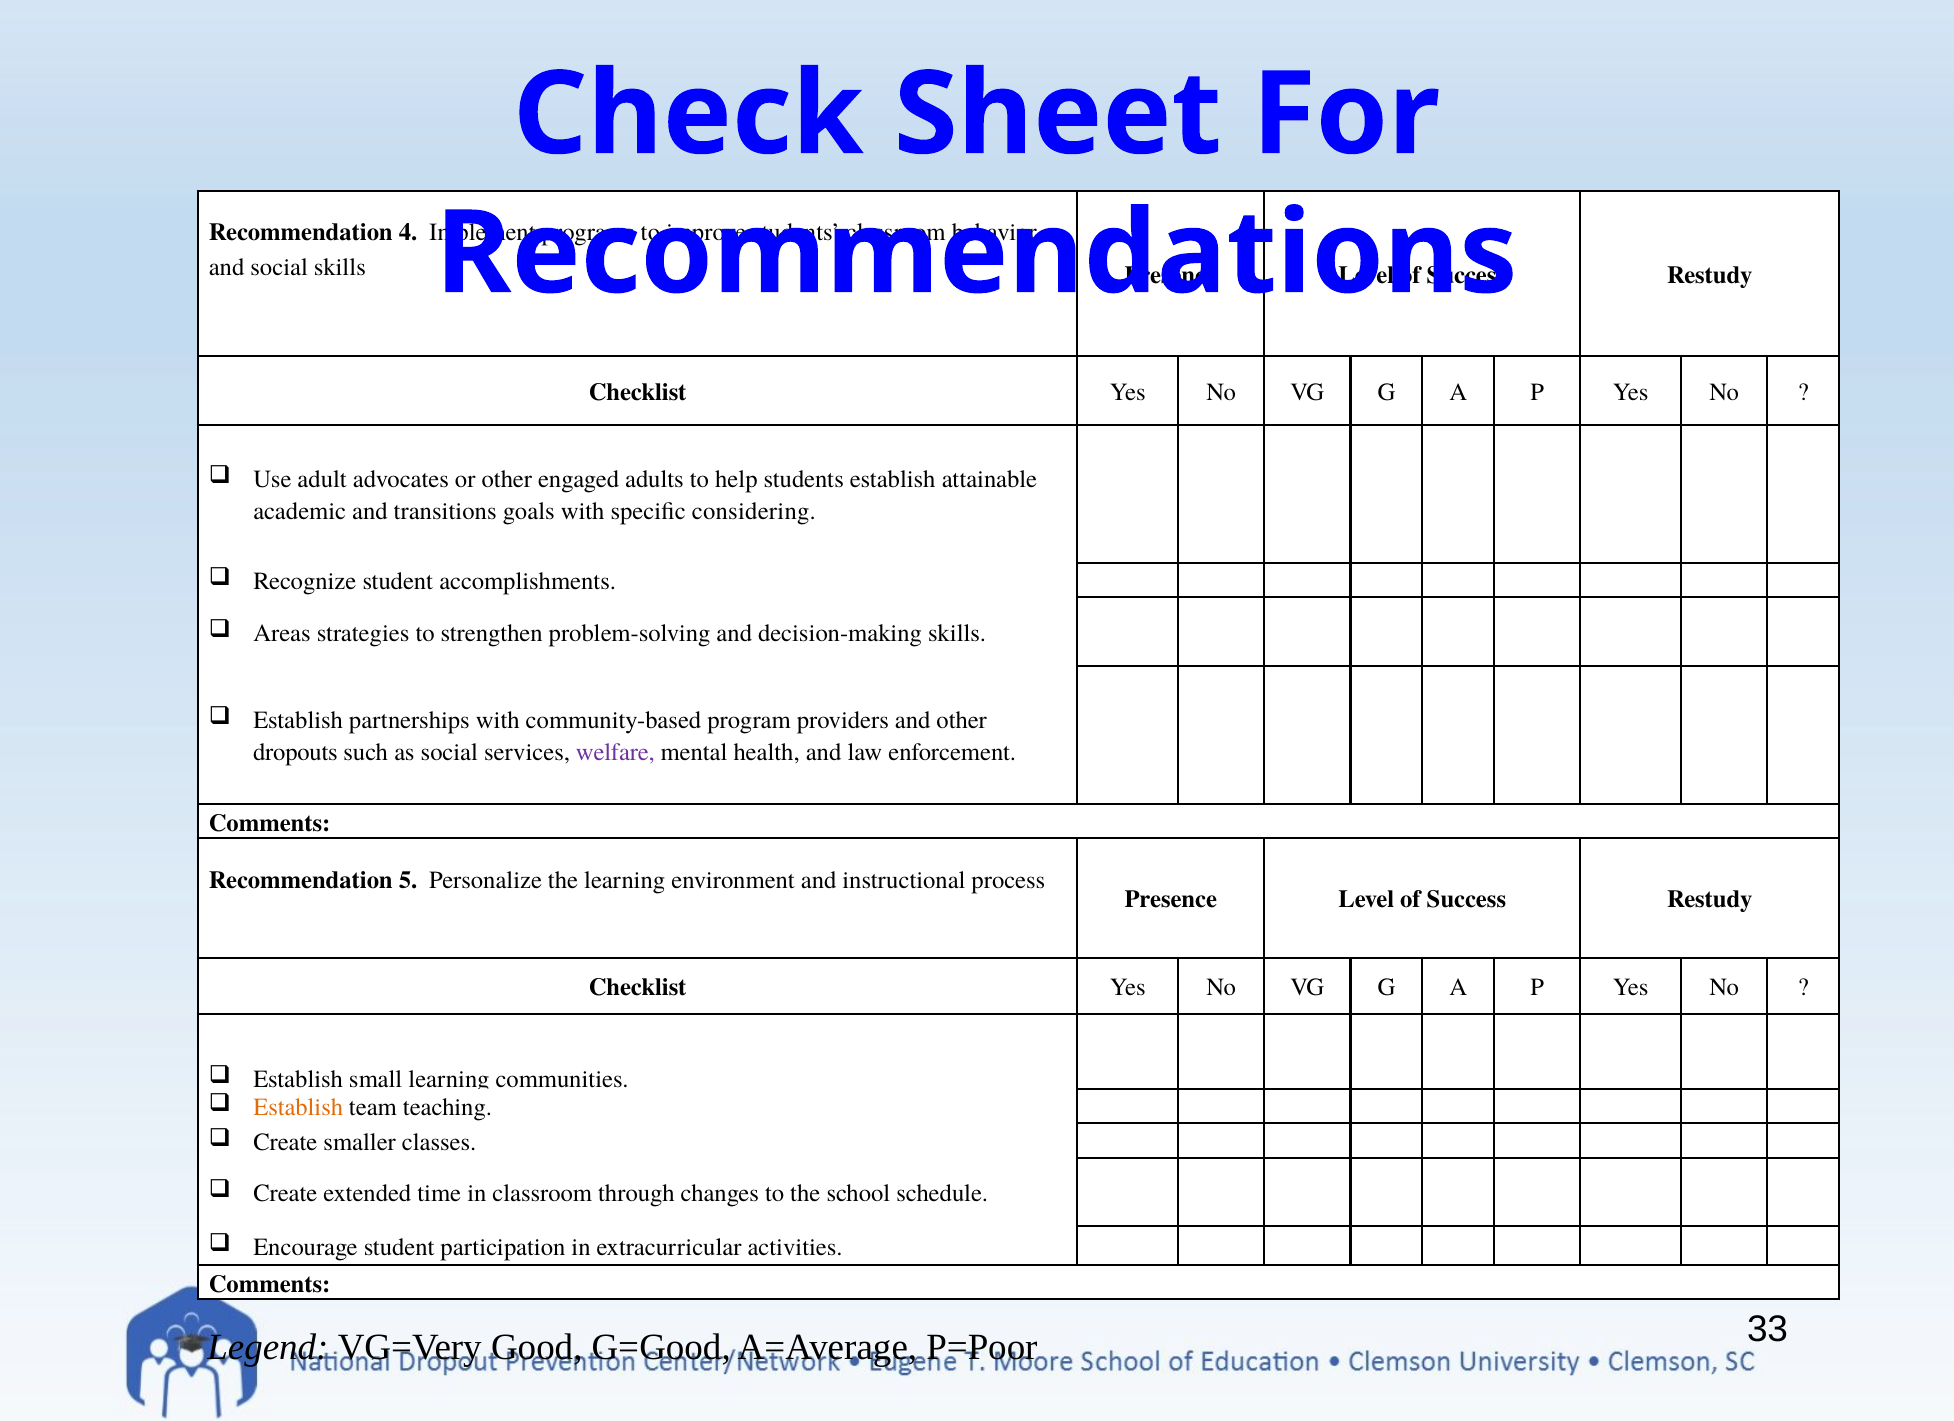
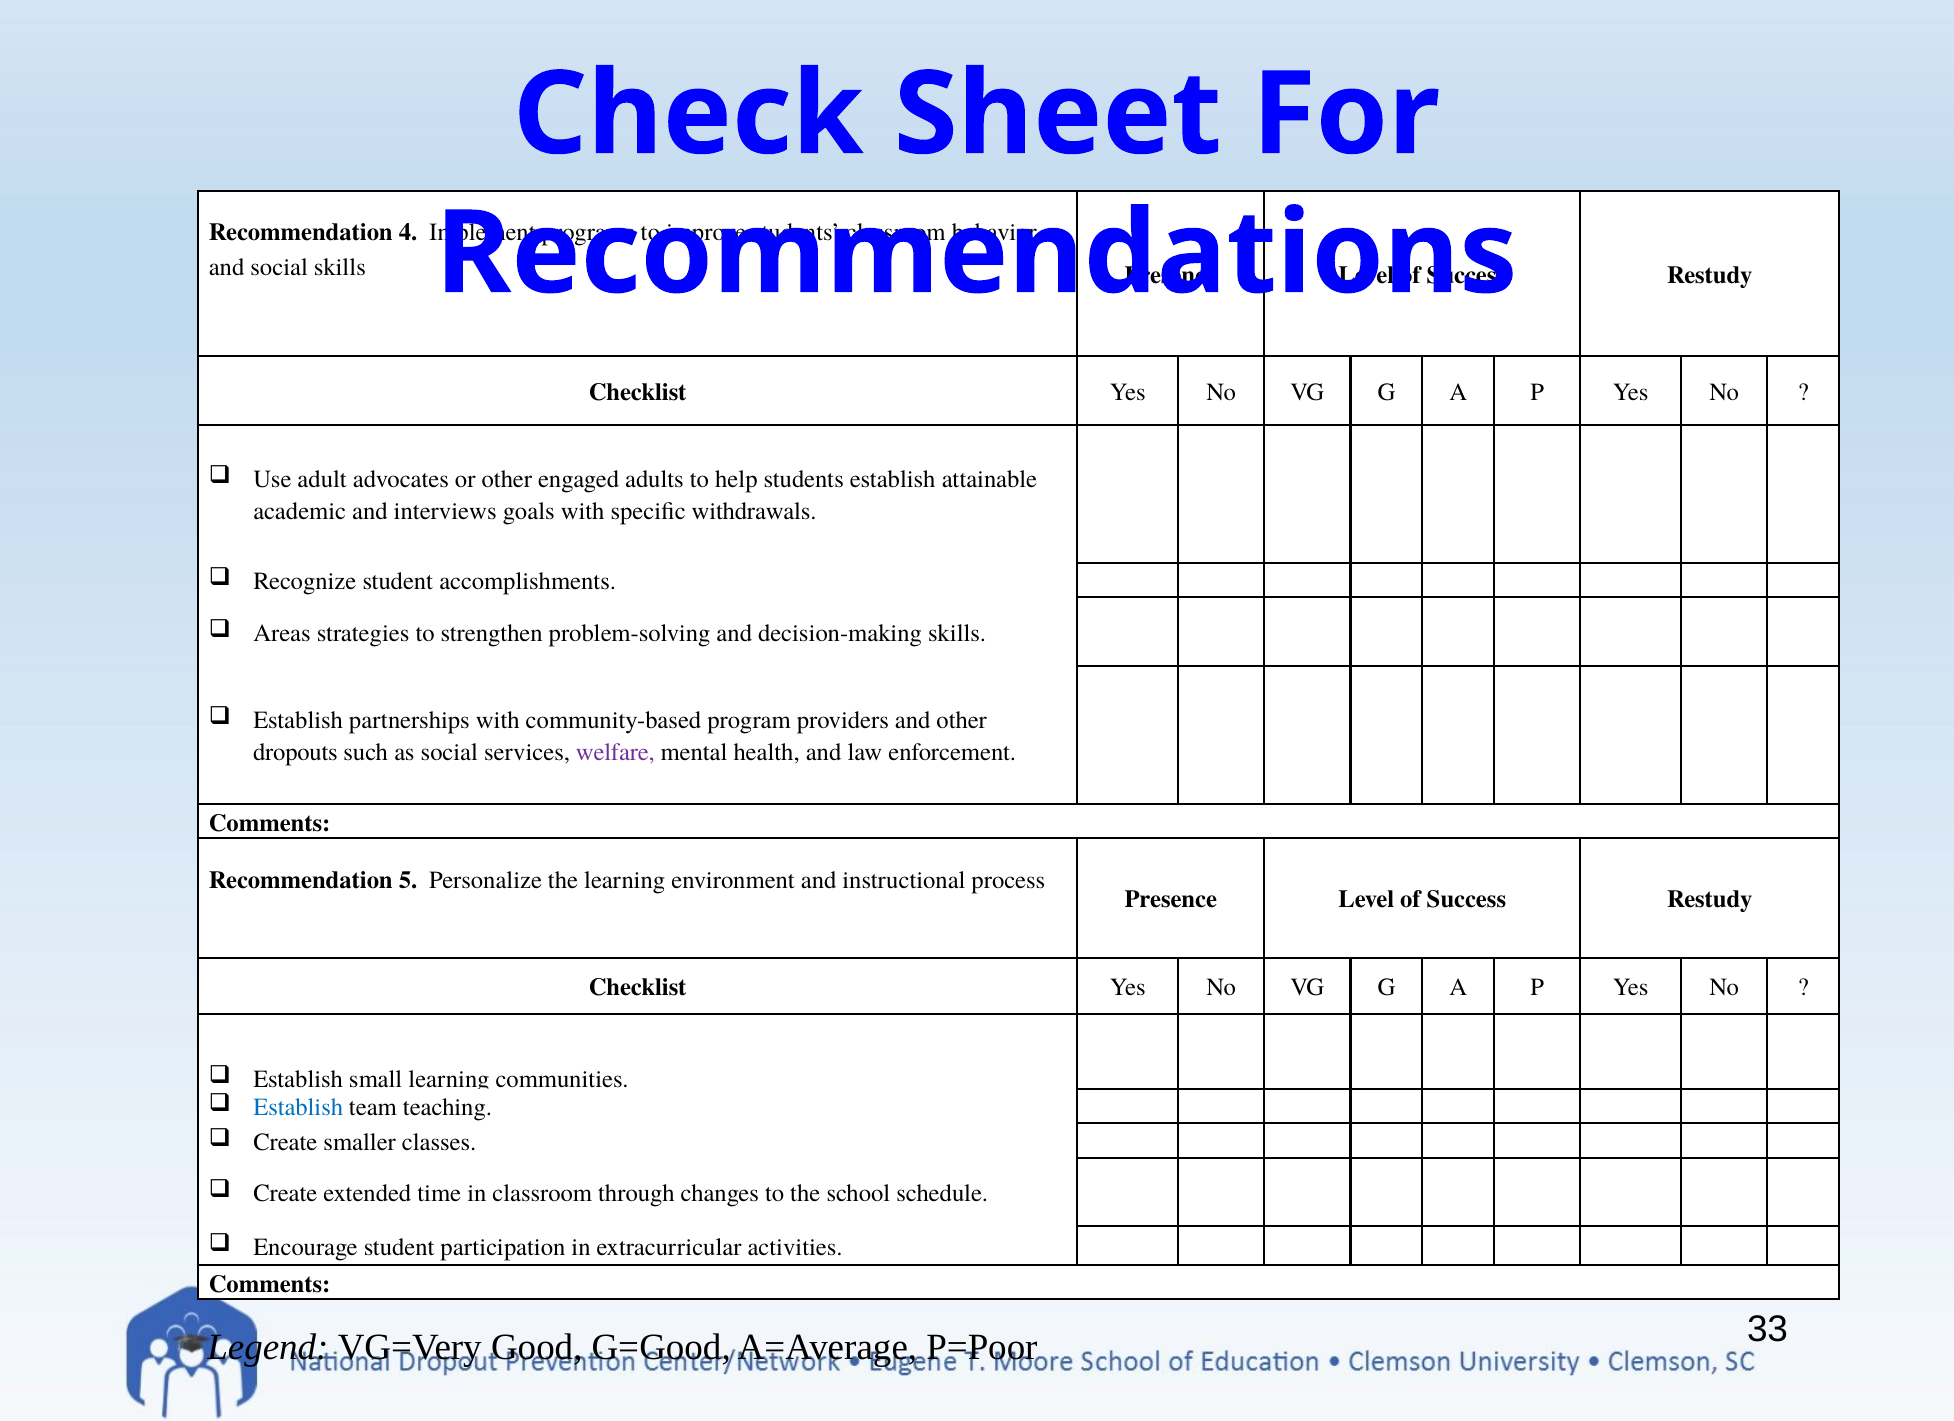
transitions: transitions -> interviews (445, 512)
considering: considering -> withdrawals (754, 512)
Establish colour: orange -> blue (298, 1108)
